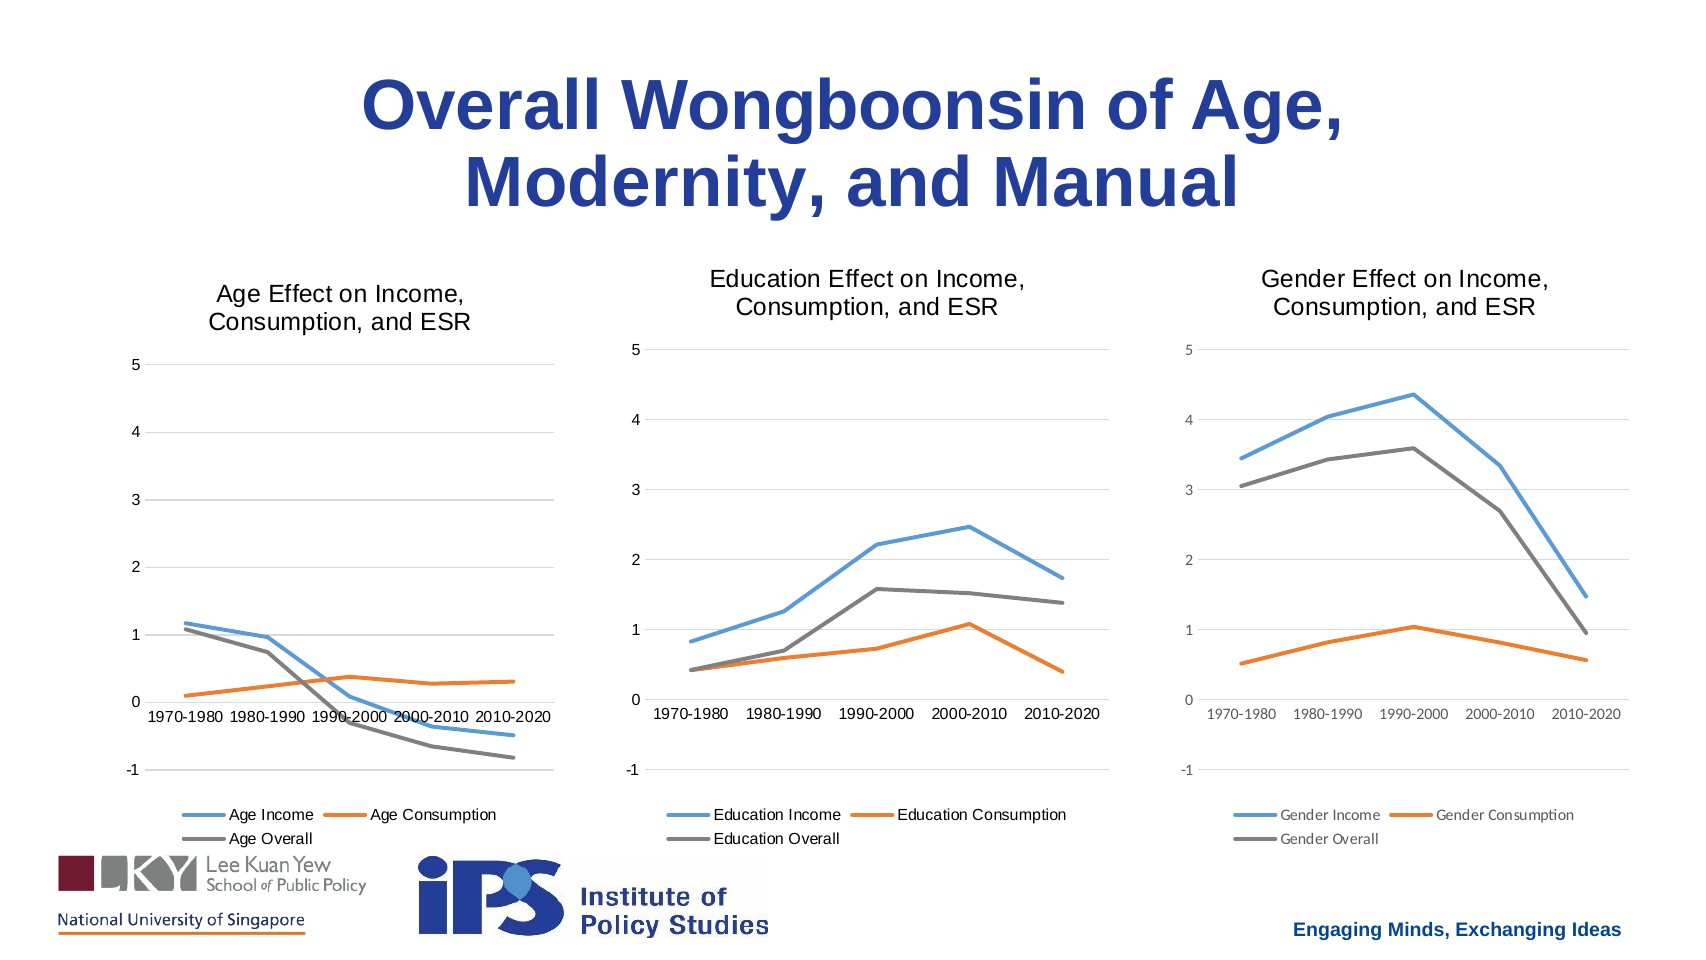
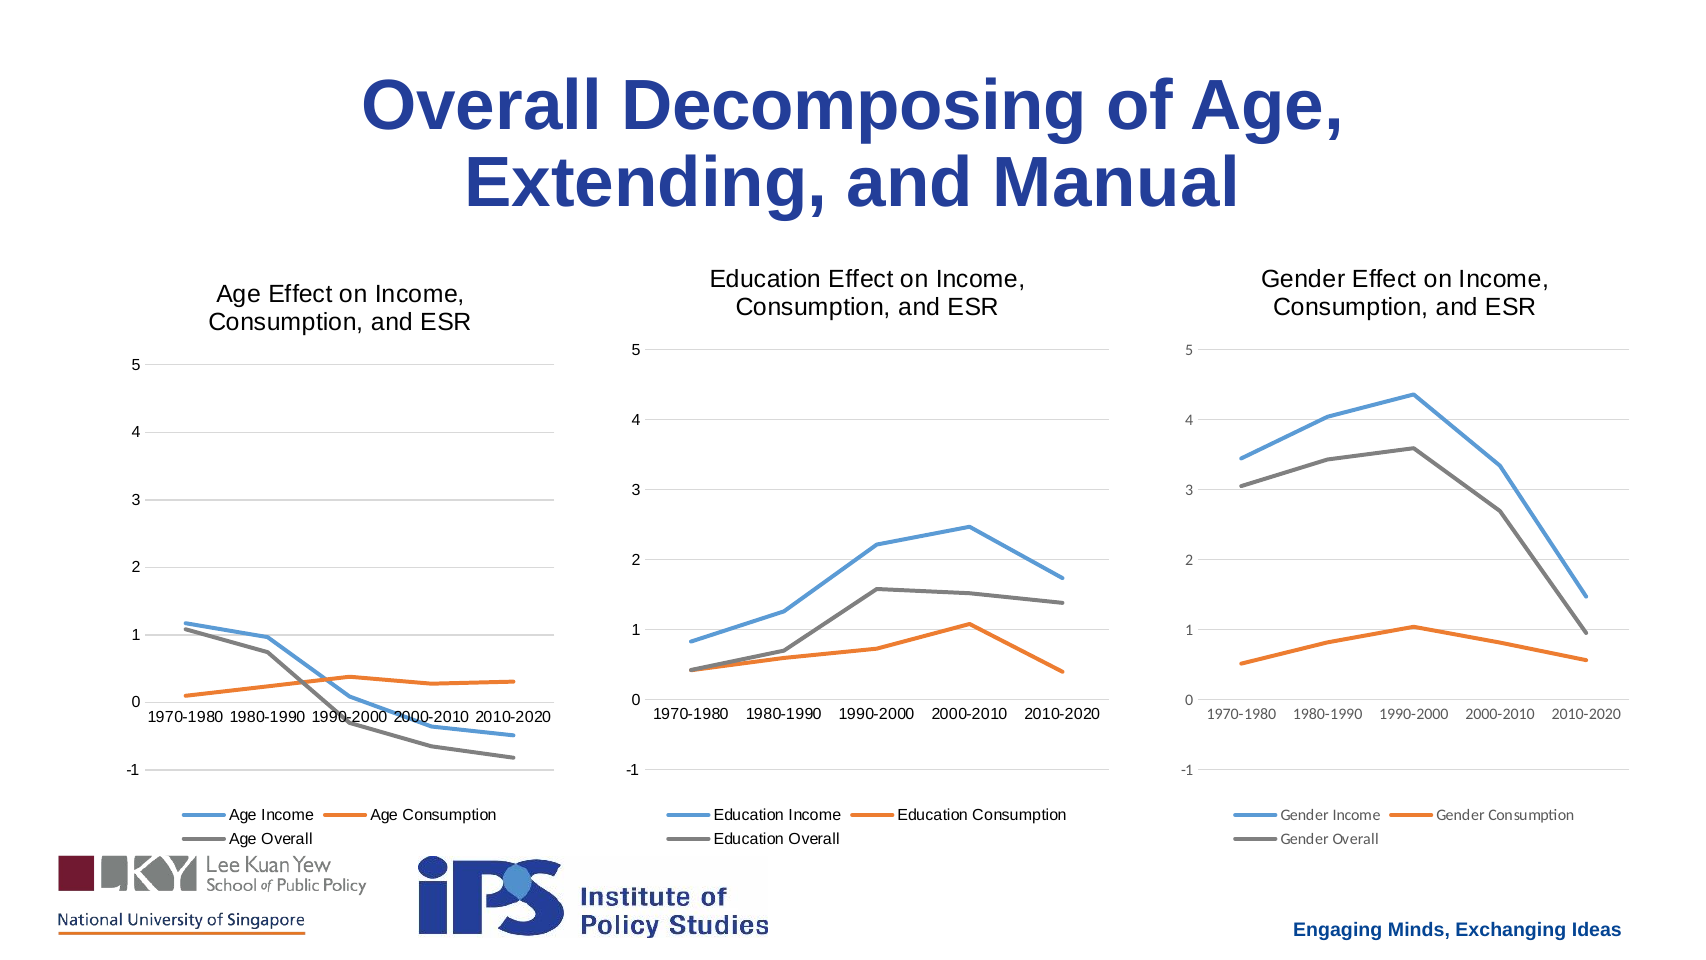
Wongboonsin: Wongboonsin -> Decomposing (854, 106)
Modernity: Modernity -> Extending (646, 183)
